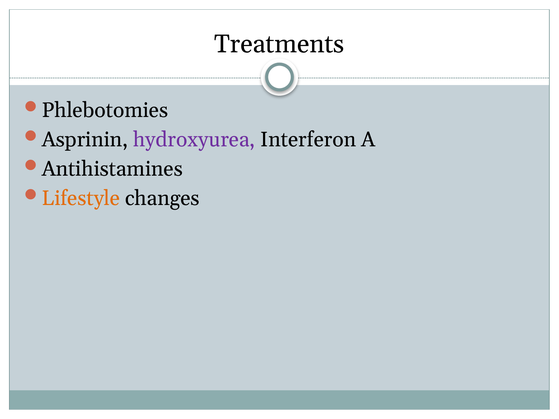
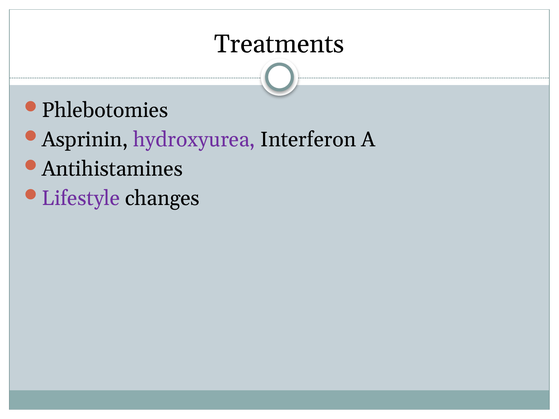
Lifestyle colour: orange -> purple (81, 198)
